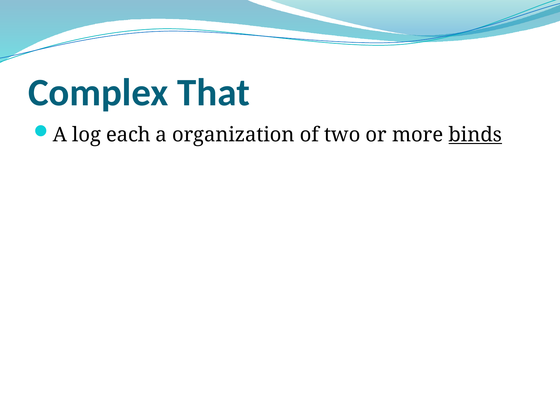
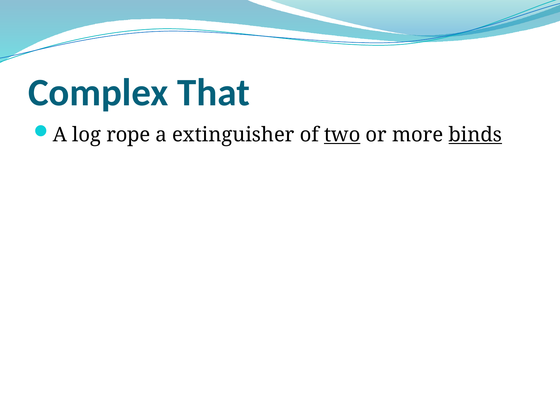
each: each -> rope (128, 135)
organization: organization -> extinguisher (233, 135)
two underline: none -> present (342, 135)
